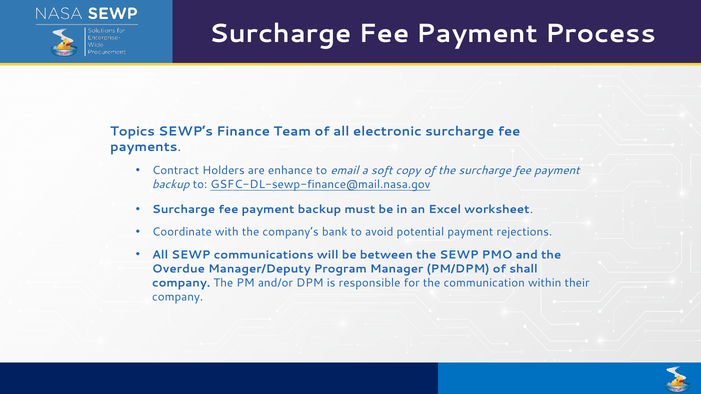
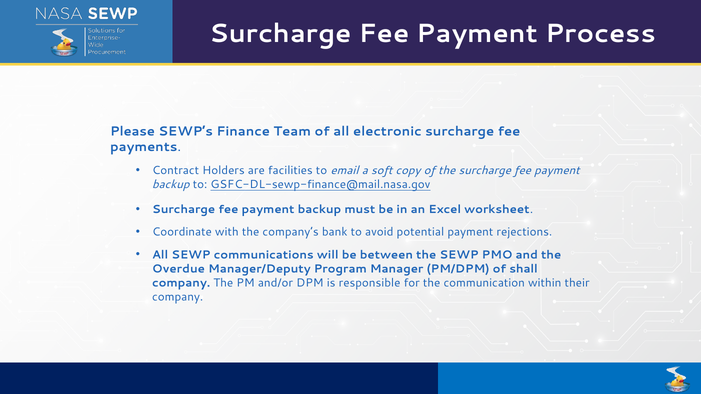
Topics: Topics -> Please (132, 131)
enhance: enhance -> facilities (290, 170)
